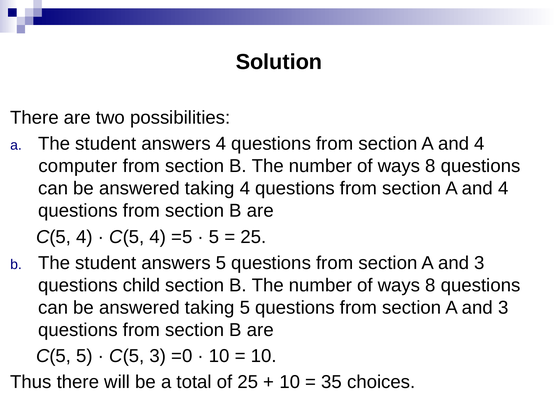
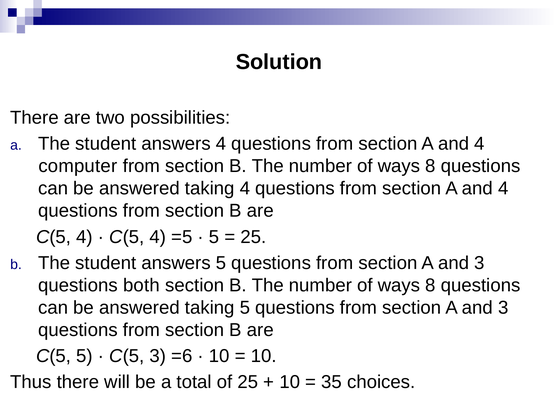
child: child -> both (141, 285)
=0: =0 -> =6 (182, 356)
